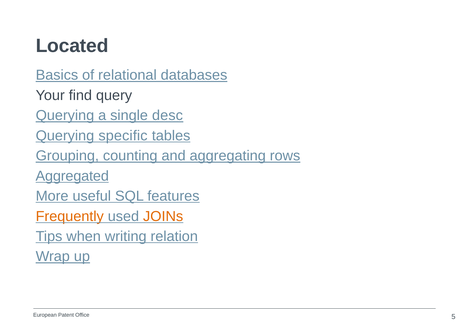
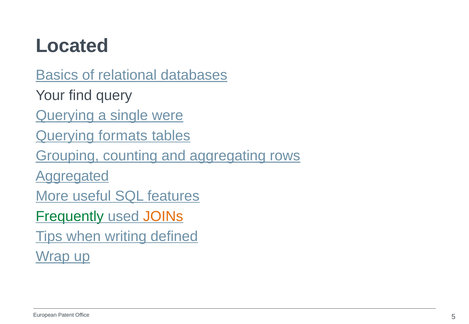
desc: desc -> were (168, 116)
specific: specific -> formats (123, 136)
Frequently colour: orange -> green (70, 217)
relation: relation -> defined (174, 237)
